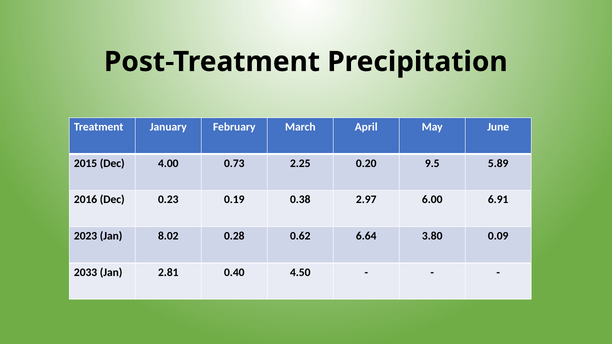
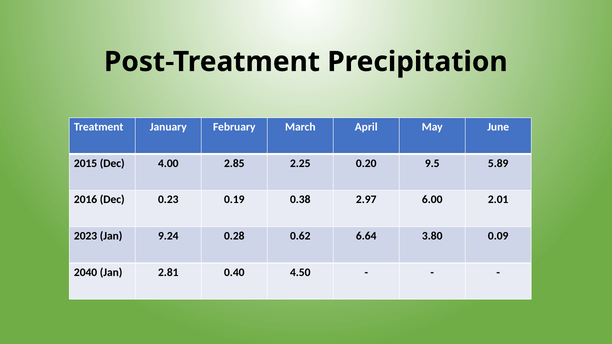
0.73: 0.73 -> 2.85 (234, 163)
6.91: 6.91 -> 2.01 (498, 200)
8.02: 8.02 -> 9.24 (168, 236)
2033: 2033 -> 2040 (86, 273)
